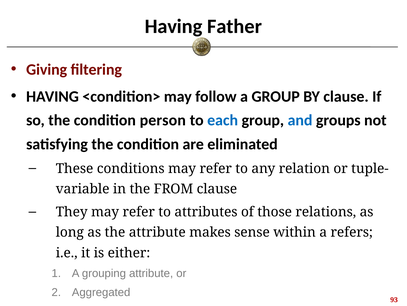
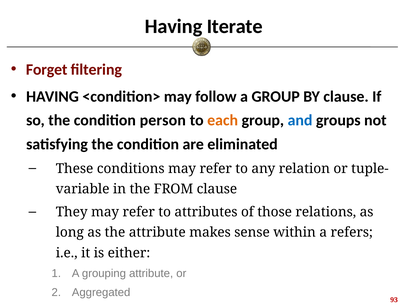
Father: Father -> Iterate (235, 26)
Giving: Giving -> Forget (47, 69)
each colour: blue -> orange (223, 120)
